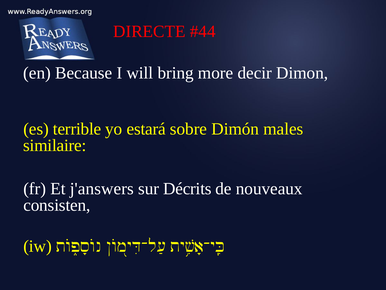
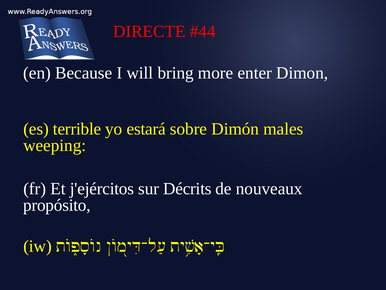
decir: decir -> enter (255, 73)
similaire: similaire -> weeping (55, 145)
j'answers: j'answers -> j'ejércitos (102, 188)
consisten: consisten -> propósito (57, 205)
